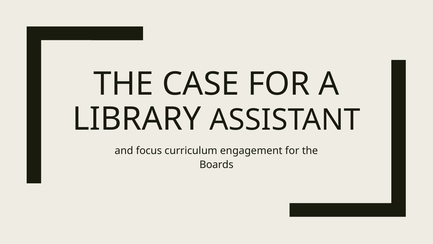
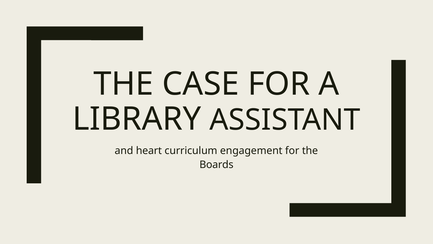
focus: focus -> heart (149, 151)
